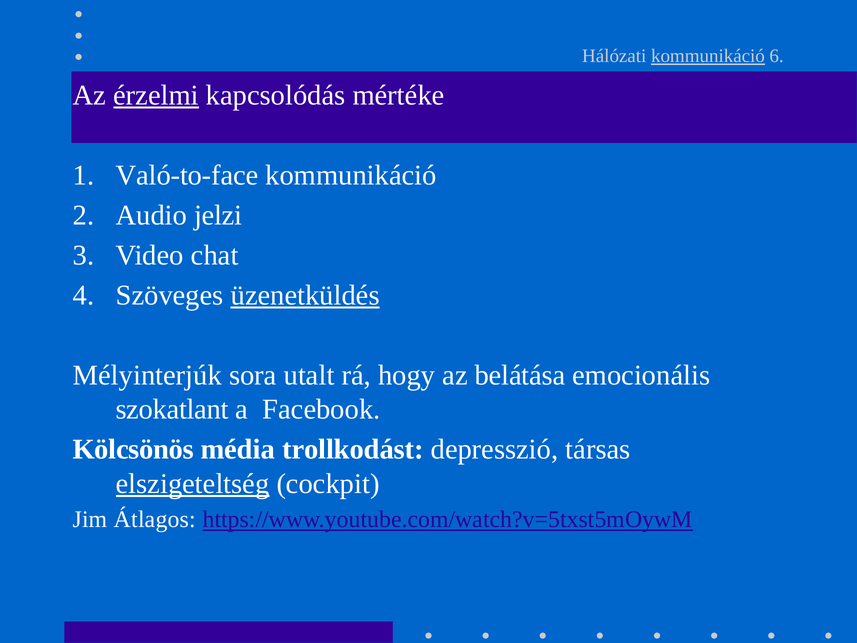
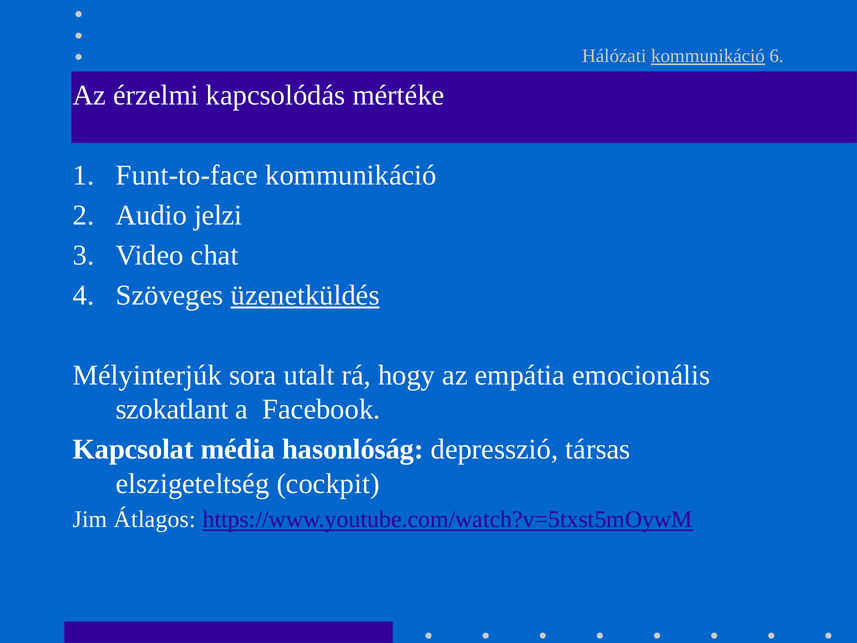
érzelmi underline: present -> none (156, 95)
Való-to-face: Való-to-face -> Funt-to-face (187, 175)
belátása: belátása -> empátia (520, 375)
Kölcsönös: Kölcsönös -> Kapcsolat (133, 449)
trollkodást: trollkodást -> hasonlóság (353, 449)
elszigeteltség underline: present -> none (193, 484)
